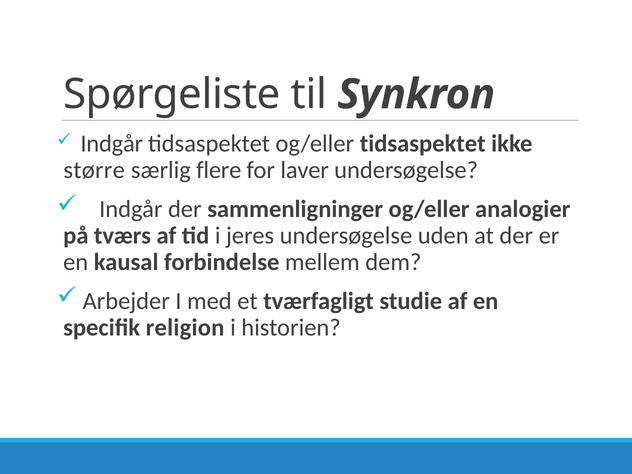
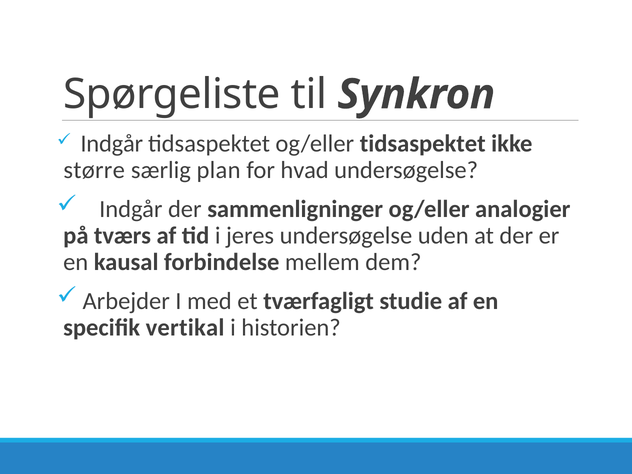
flere: flere -> plan (219, 170)
laver: laver -> hvad (305, 170)
religion: religion -> vertikal (185, 327)
